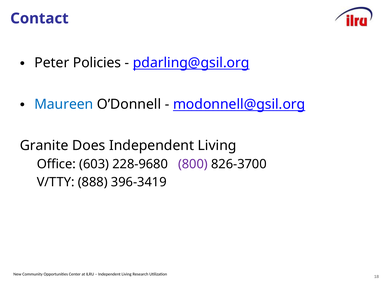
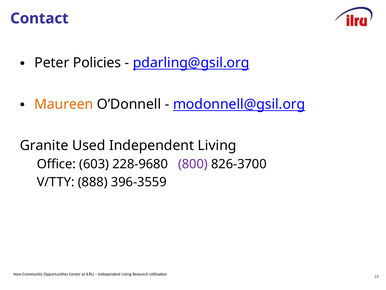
Maureen colour: blue -> orange (64, 104)
Does: Does -> Used (89, 145)
396-3419: 396-3419 -> 396-3559 (139, 182)
